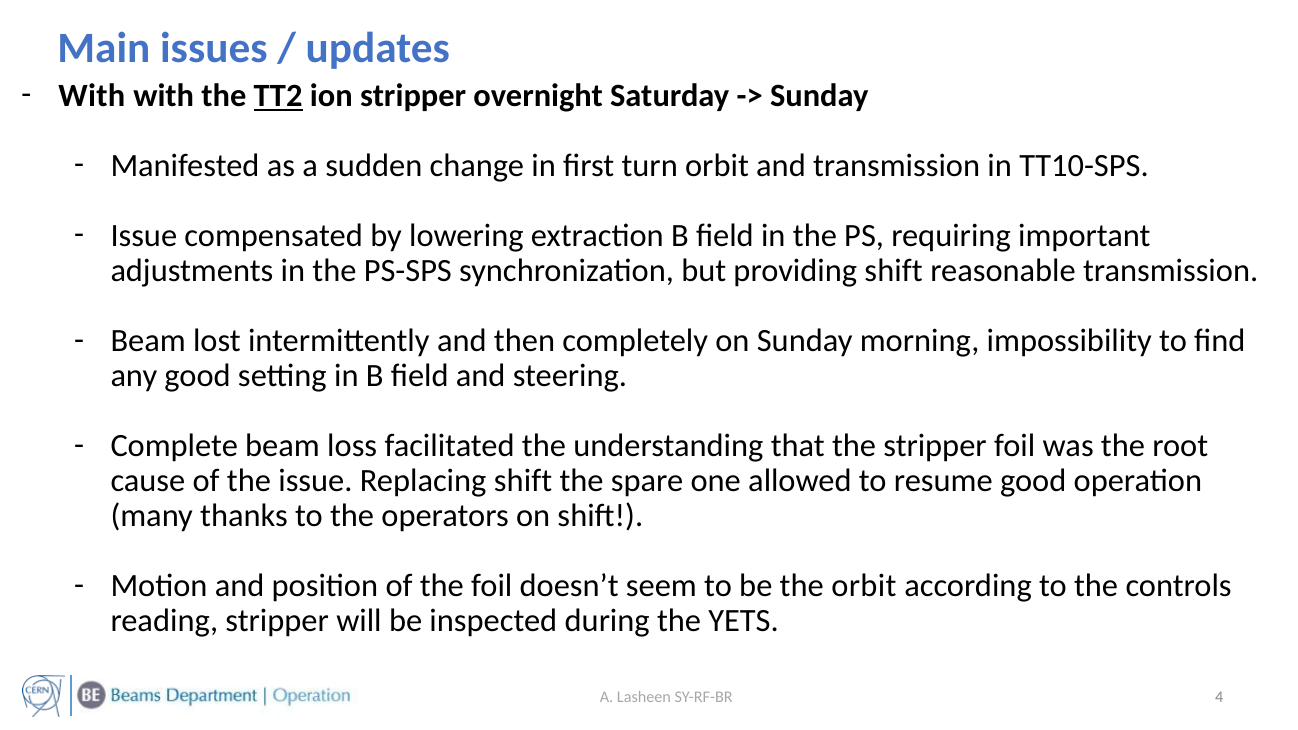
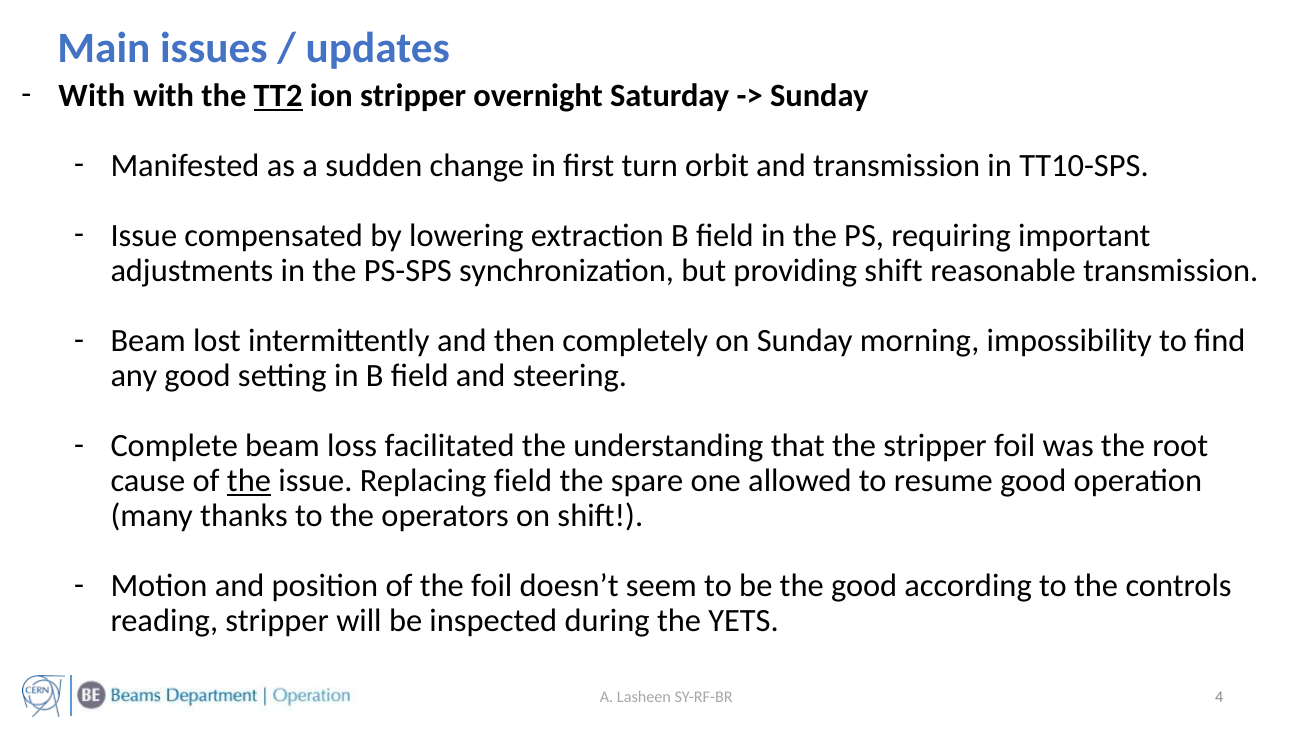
the underline: none -> present (249, 481)
Replacing shift: shift -> field (523, 481)
the orbit: orbit -> good (864, 586)
